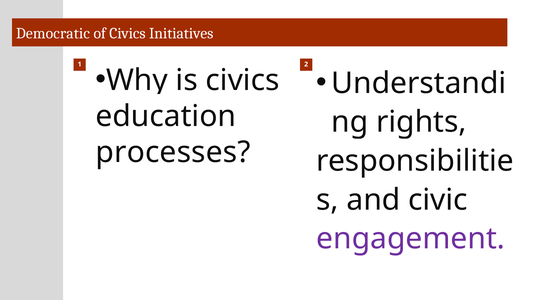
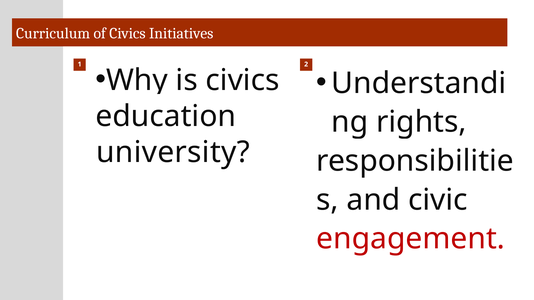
Democratic: Democratic -> Curriculum (53, 34)
processes: processes -> university (173, 152)
engagement colour: purple -> red (411, 239)
